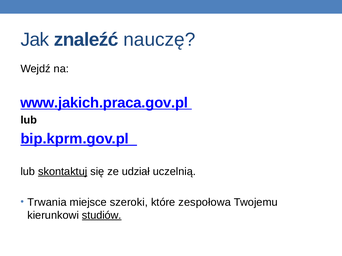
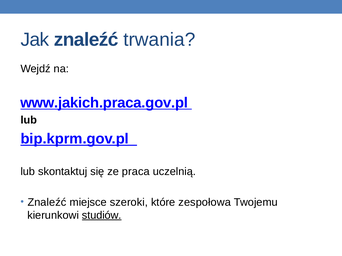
nauczę: nauczę -> trwania (159, 40)
skontaktuj underline: present -> none (63, 172)
udział: udział -> praca (136, 172)
Trwania: Trwania -> Znaleźć (47, 203)
